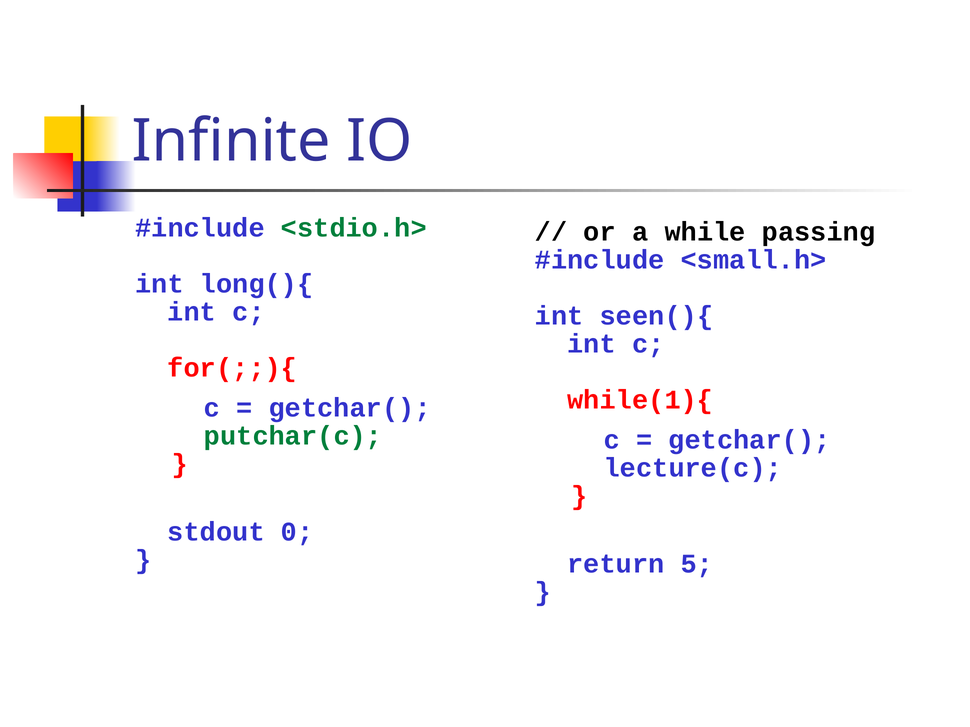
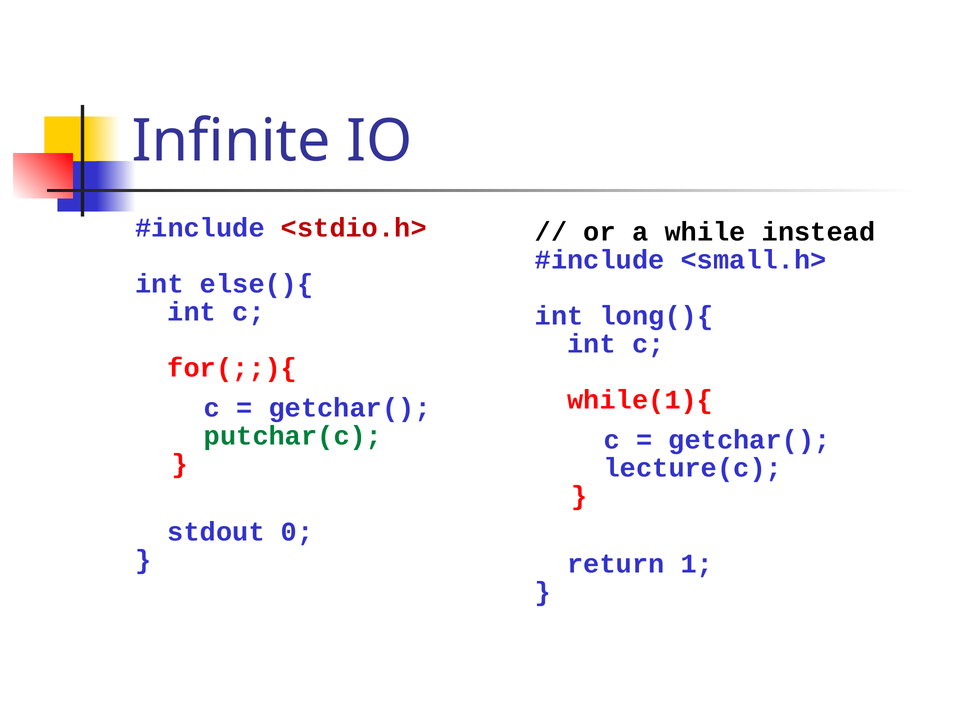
<stdio.h> colour: green -> red (354, 228)
passing: passing -> instead (819, 232)
long(){: long(){ -> else(){ (257, 284)
seen(){: seen(){ -> long(){ (656, 316)
5: 5 -> 1 (697, 564)
